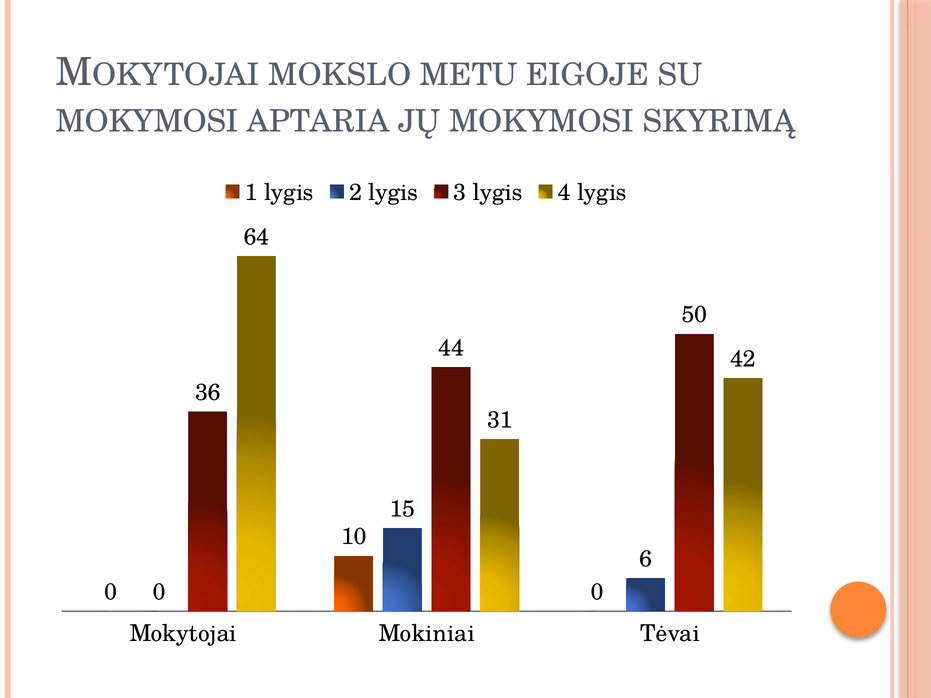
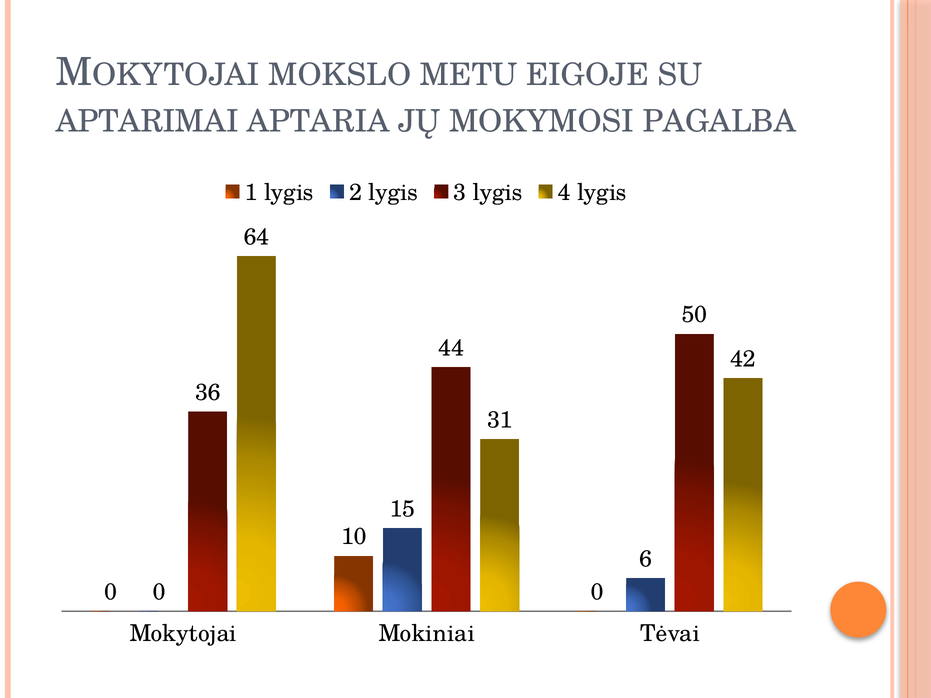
MOKYMOSI: MOKYMOSI -> APTARIMAI (147, 122)
SKYRIMĄ: SKYRIMĄ -> PAGALBA (719, 122)
